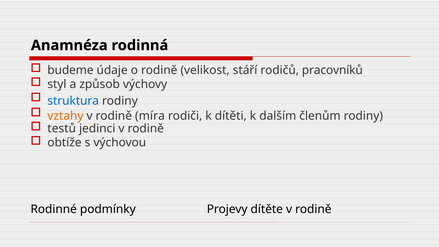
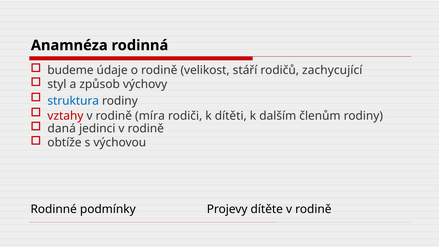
pracovníků: pracovníků -> zachycující (332, 70)
vztahy colour: orange -> red (65, 116)
testů: testů -> daná (62, 129)
